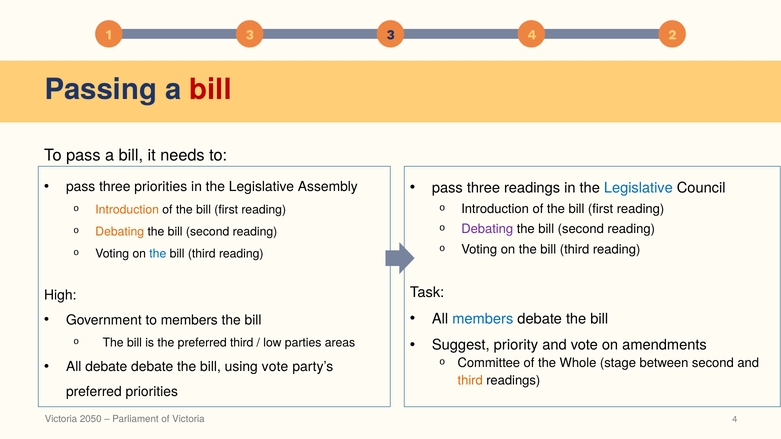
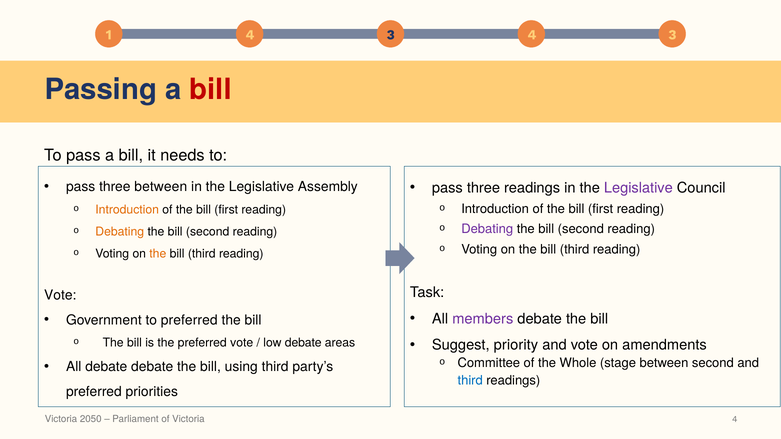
1 3: 3 -> 4 (250, 35)
3 4 2: 2 -> 3 (672, 35)
three priorities: priorities -> between (161, 187)
Legislative colour: blue -> purple (638, 188)
the colour: blue -> orange (158, 254)
High: High -> Vote (60, 295)
members colour: blue -> purple (483, 319)
to members: members -> preferred (189, 320)
preferred third: third -> vote (242, 343)
low parties: parties -> debate (303, 343)
using vote: vote -> third (275, 367)
third colour: orange -> blue (470, 381)
